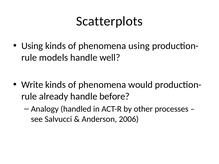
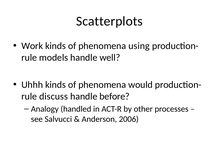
Using: Using -> Work (32, 46)
Write: Write -> Uhhh (32, 85)
already: already -> discuss (54, 97)
